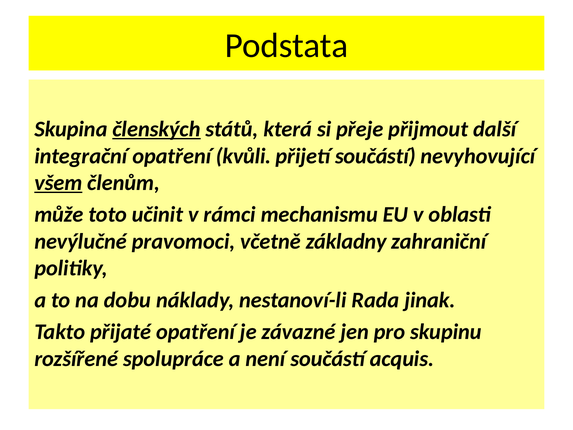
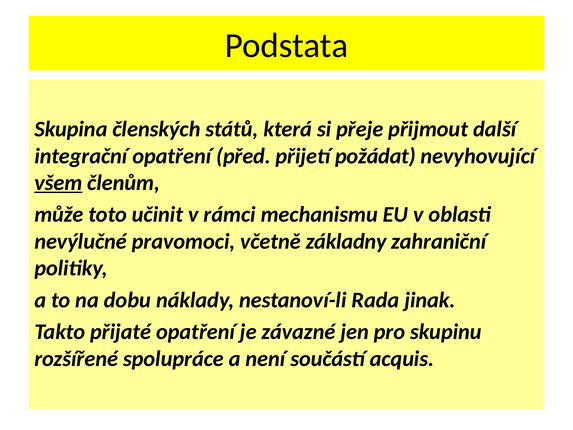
členských underline: present -> none (157, 129)
kvůli: kvůli -> před (243, 156)
přijetí součástí: součástí -> požádat (375, 156)
